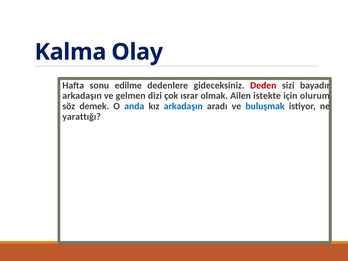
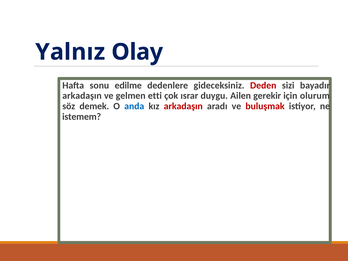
Kalma: Kalma -> Yalnız (70, 52)
dizi: dizi -> etti (155, 96)
olmak: olmak -> duygu (214, 96)
istekte: istekte -> gerekir (267, 96)
arkadaşın colour: blue -> red (183, 106)
buluşmak colour: blue -> red (265, 106)
yarattığı: yarattığı -> istemem (82, 117)
